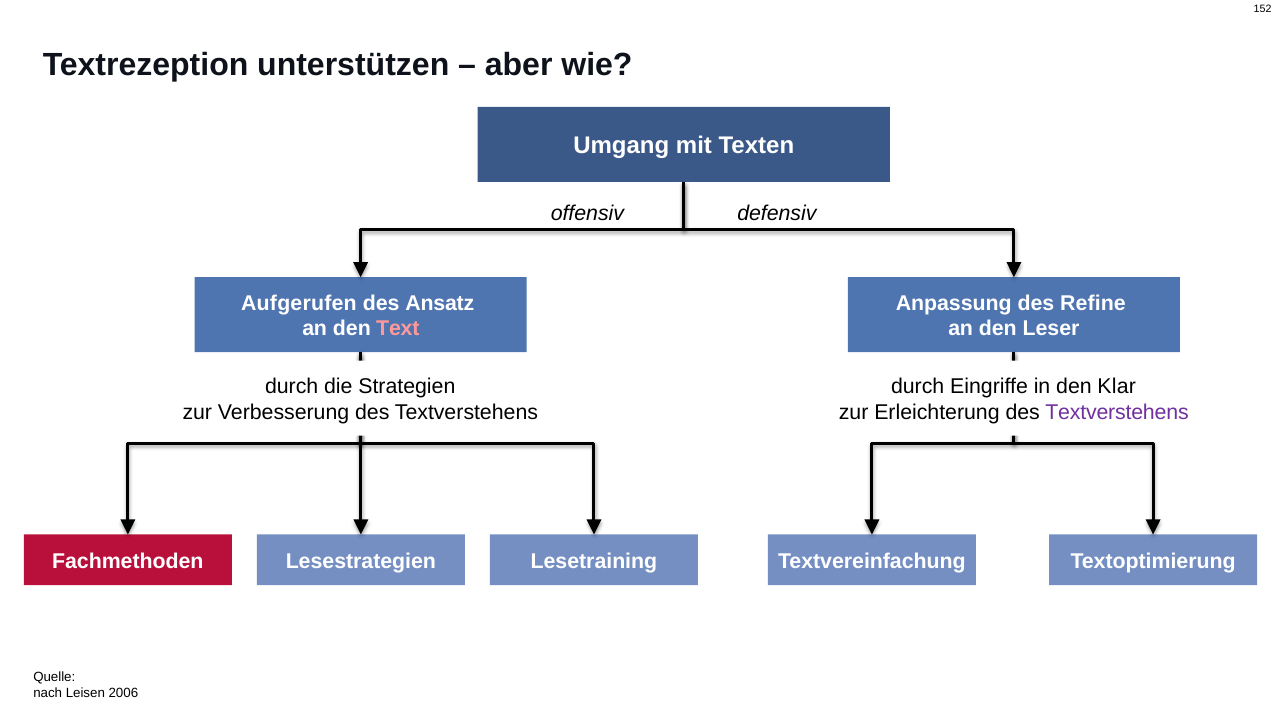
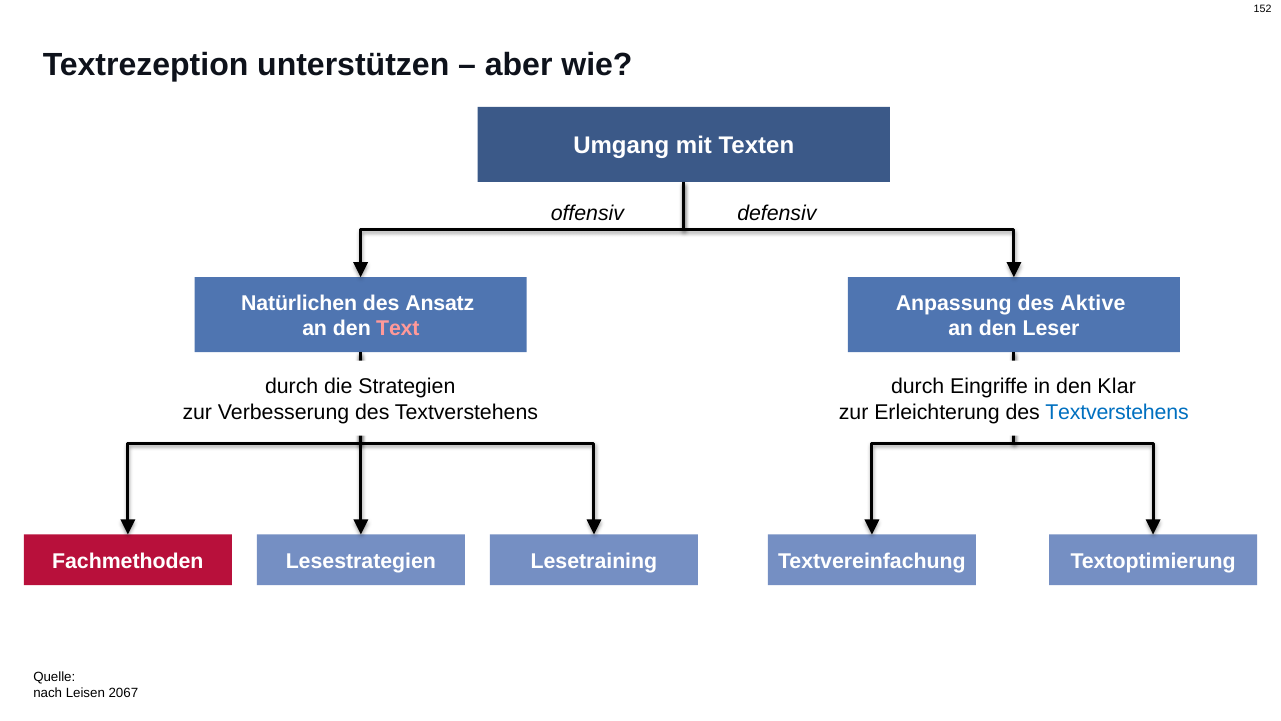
Aufgerufen: Aufgerufen -> Natürlichen (299, 303)
Refine: Refine -> Aktive (1093, 303)
Textverstehens colour: purple -> blue (1117, 412)
2006: 2006 -> 2067 (123, 693)
